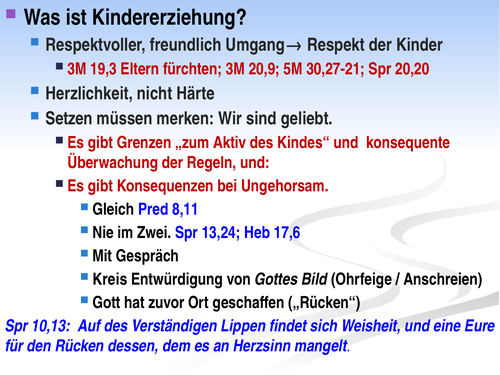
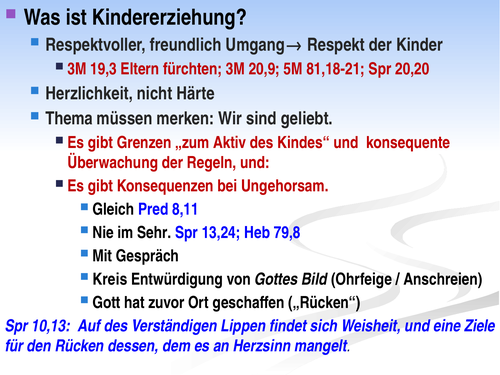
30,27-21: 30,27-21 -> 81,18-21 (336, 69)
Setzen: Setzen -> Thema (69, 119)
Zwei: Zwei -> Sehr (154, 233)
17,6: 17,6 -> 79,8 (287, 233)
Eure: Eure -> Ziele (480, 326)
